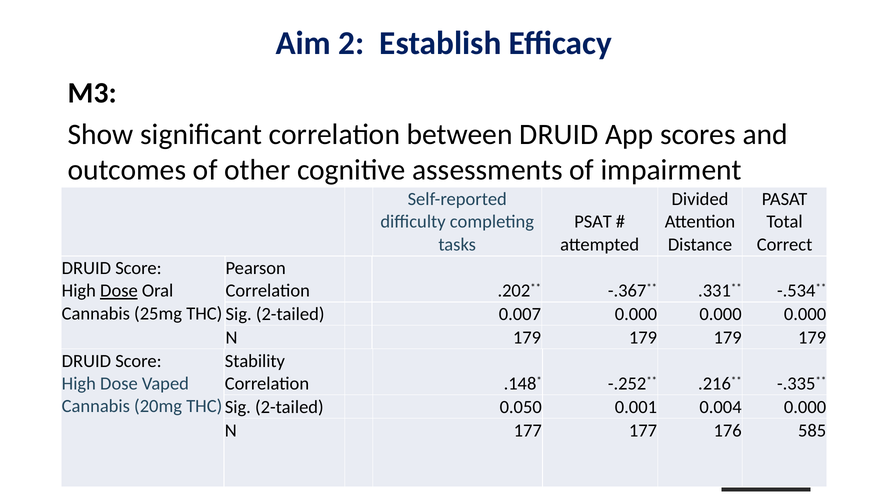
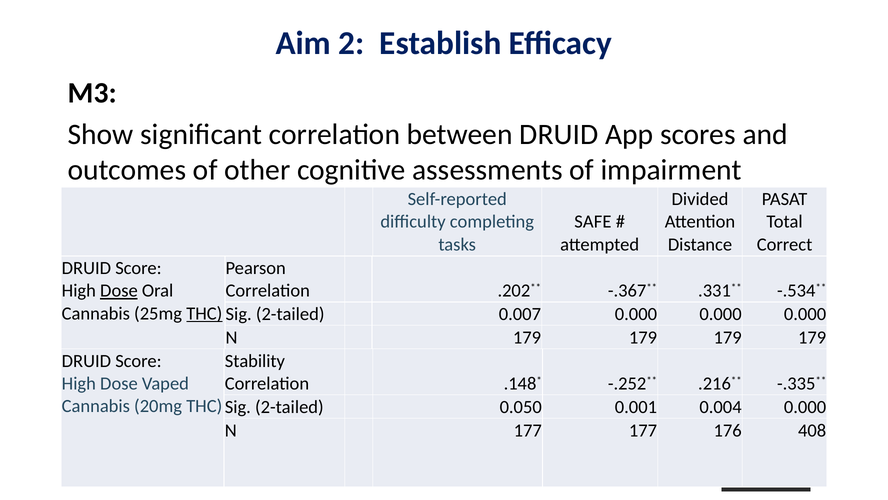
PSAT: PSAT -> SAFE (593, 222)
THC underline: none -> present (204, 313)
585: 585 -> 408 (812, 430)
